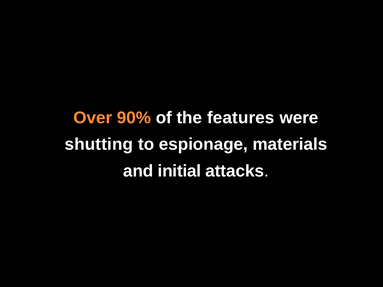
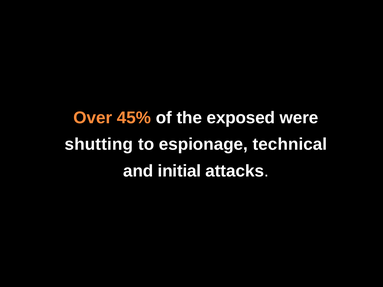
90%: 90% -> 45% (134, 118)
features: features -> exposed (241, 118)
materials: materials -> technical (290, 144)
